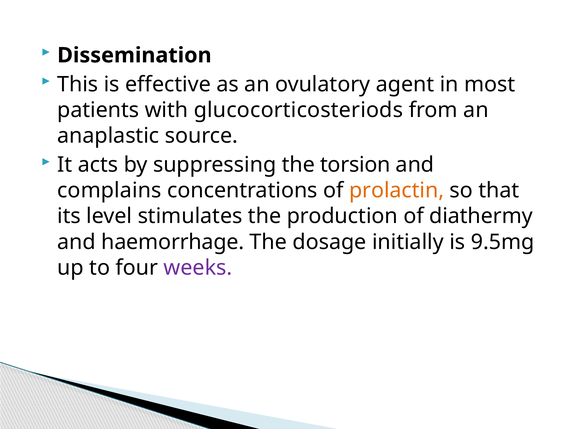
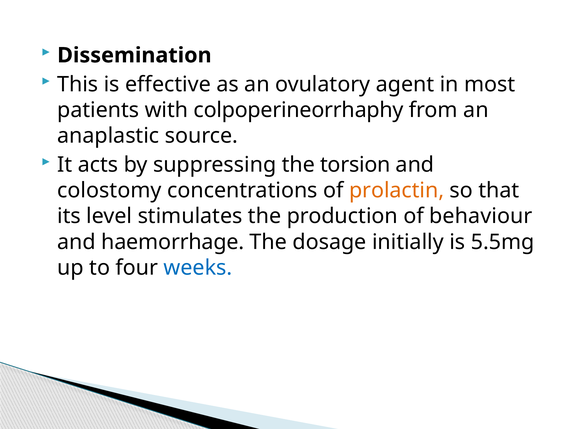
glucocorticosteriods: glucocorticosteriods -> colpoperineorrhaphy (299, 110)
complains: complains -> colostomy (109, 191)
diathermy: diathermy -> behaviour (481, 217)
9.5mg: 9.5mg -> 5.5mg (503, 242)
weeks colour: purple -> blue (198, 268)
